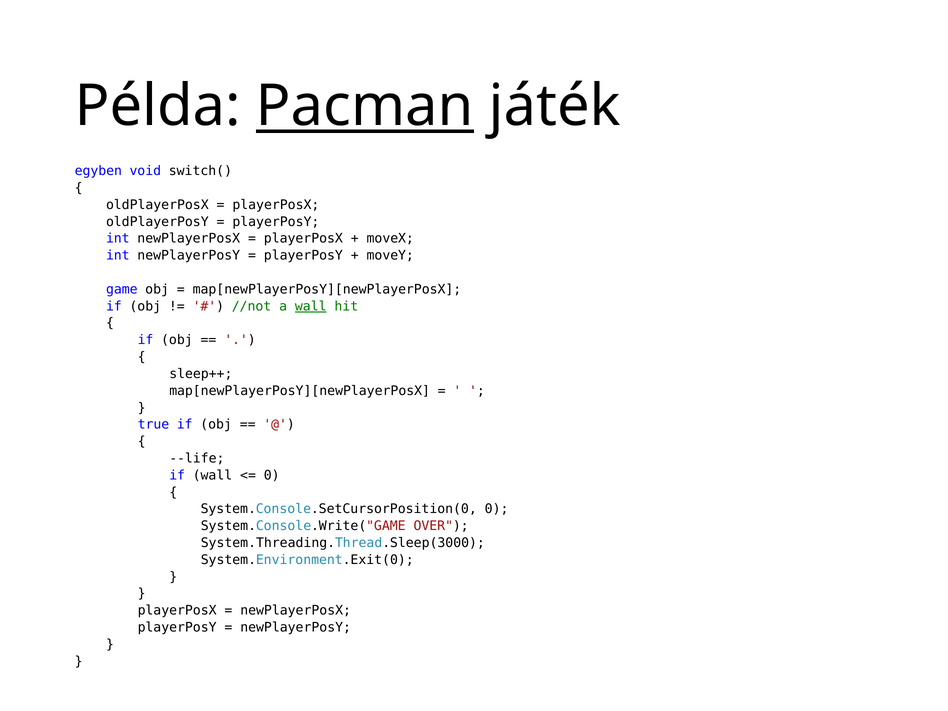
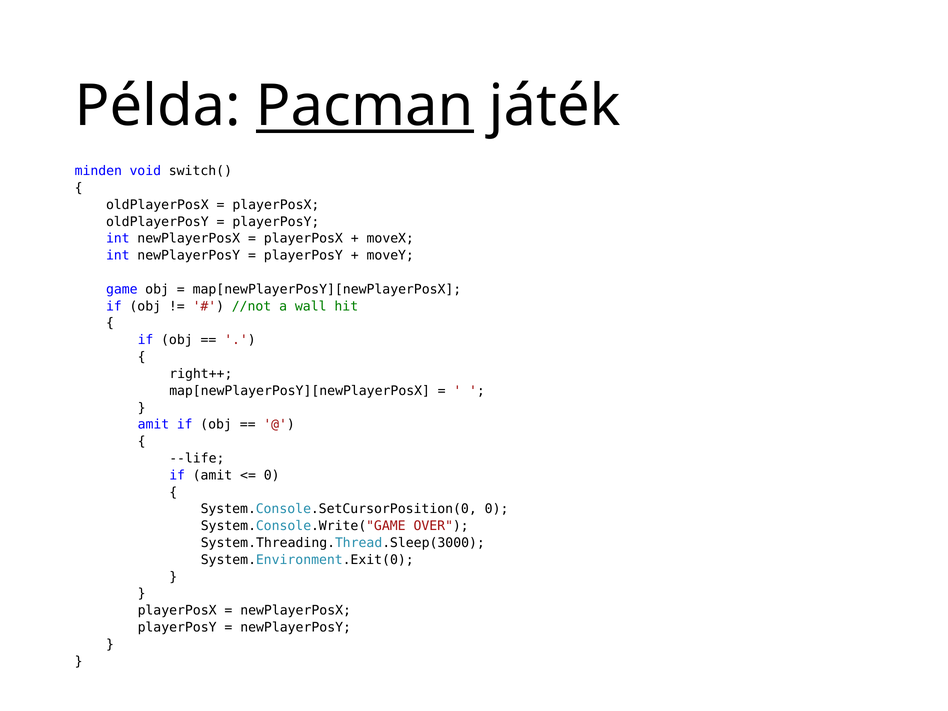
egyben: egyben -> minden (98, 171)
wall underline: present -> none (311, 306)
sleep++: sleep++ -> right++ (201, 374)
true: true -> amit (153, 425)
if wall: wall -> amit (212, 475)
